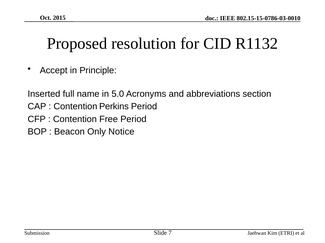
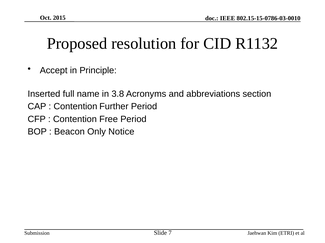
5.0: 5.0 -> 3.8 (118, 94)
Perkins: Perkins -> Further (114, 107)
